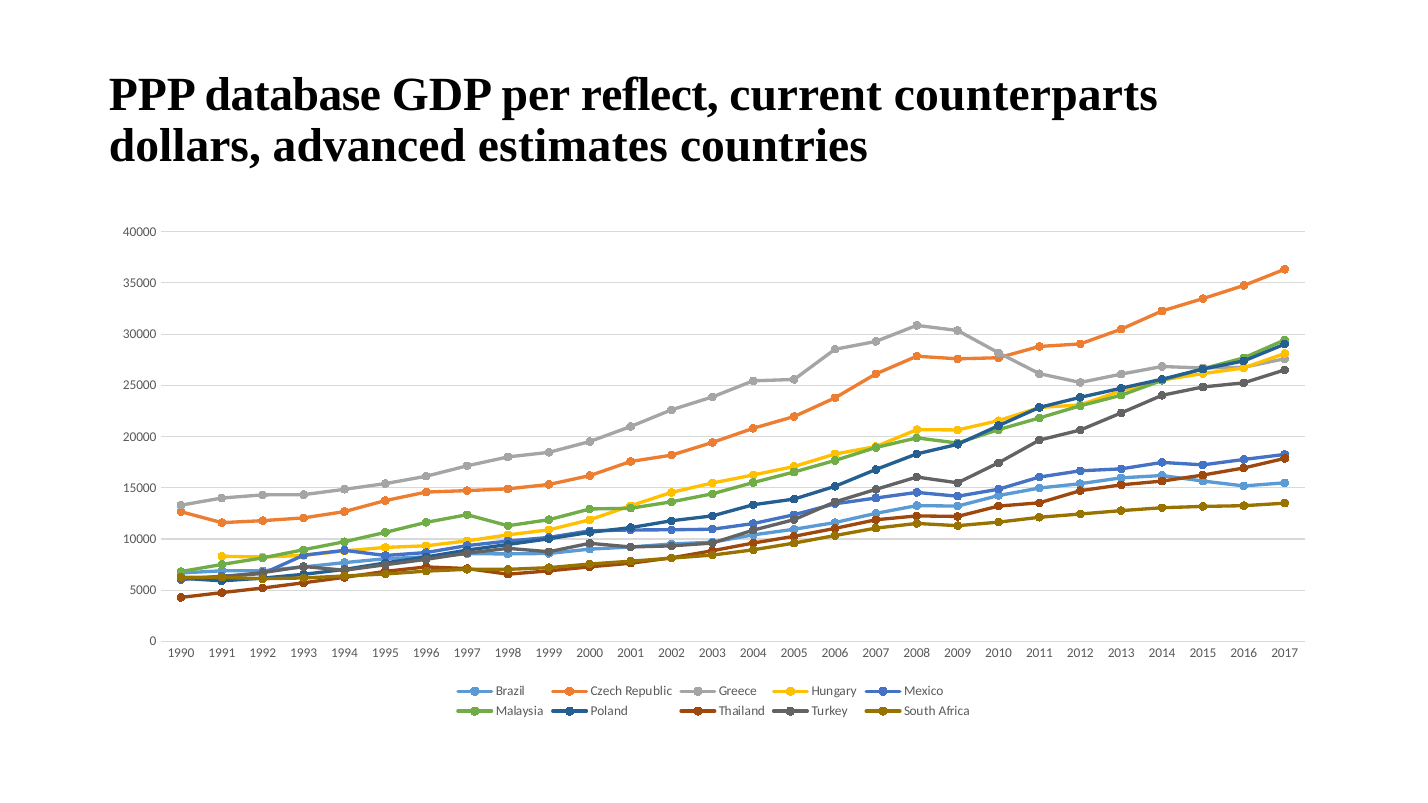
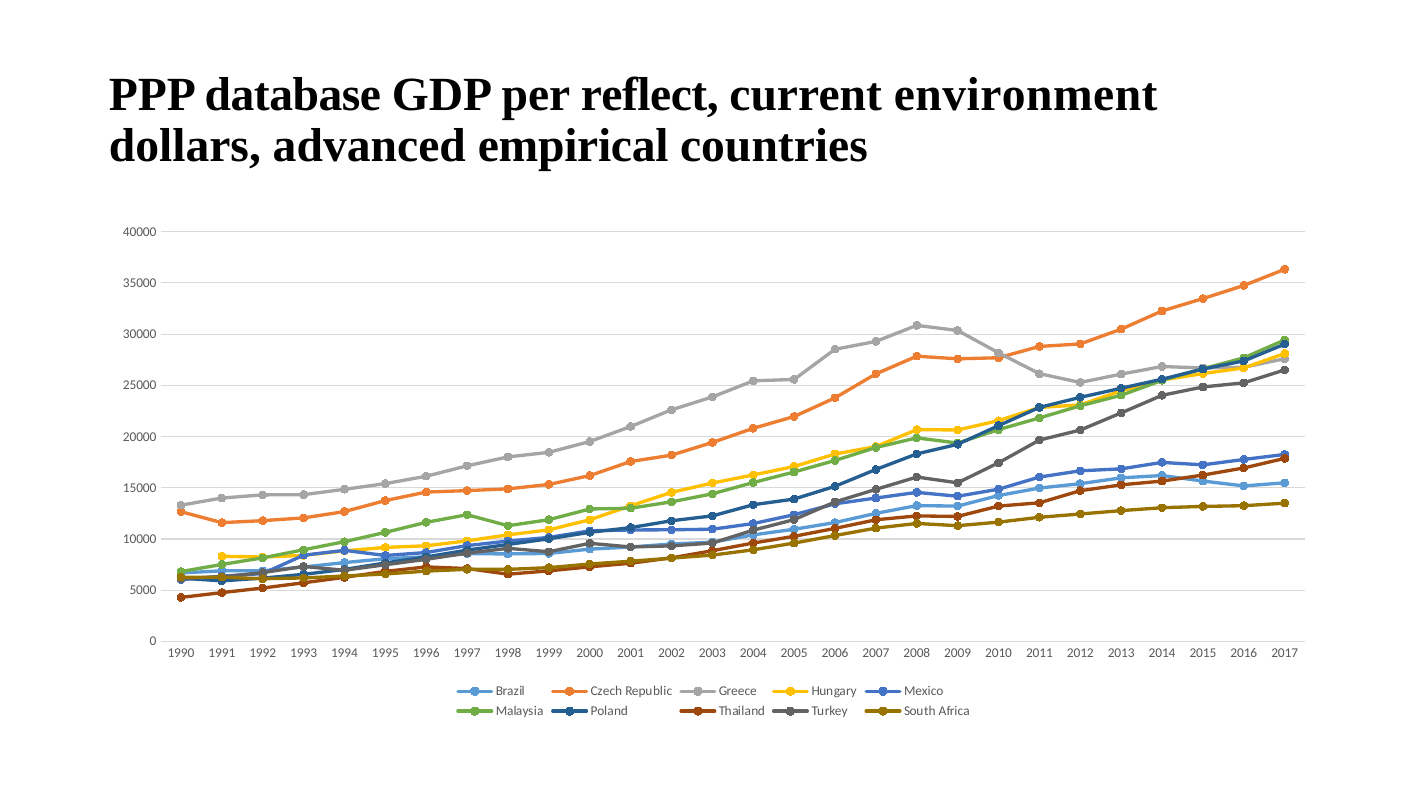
counterparts: counterparts -> environment (1026, 94)
estimates: estimates -> empirical (573, 146)
